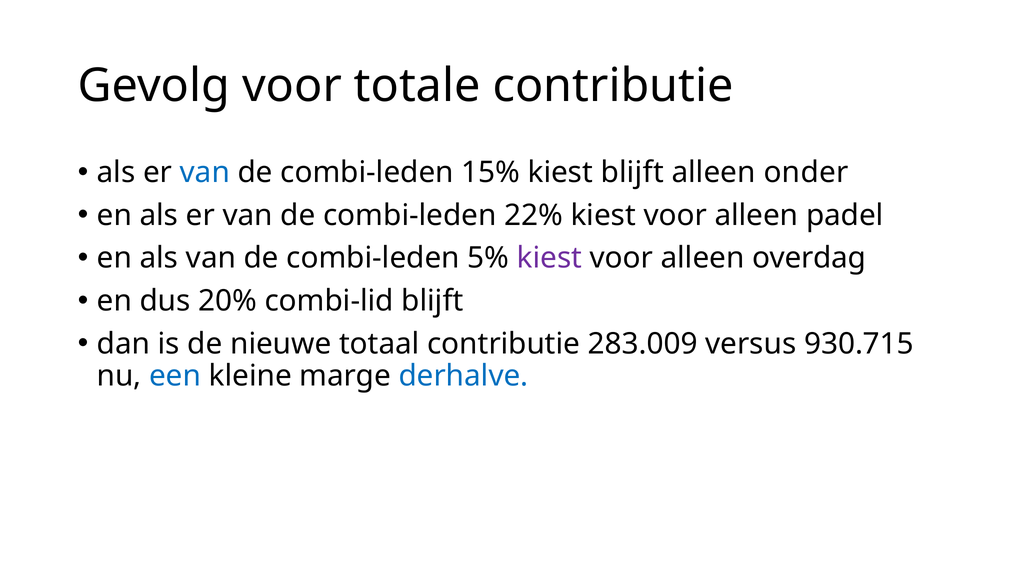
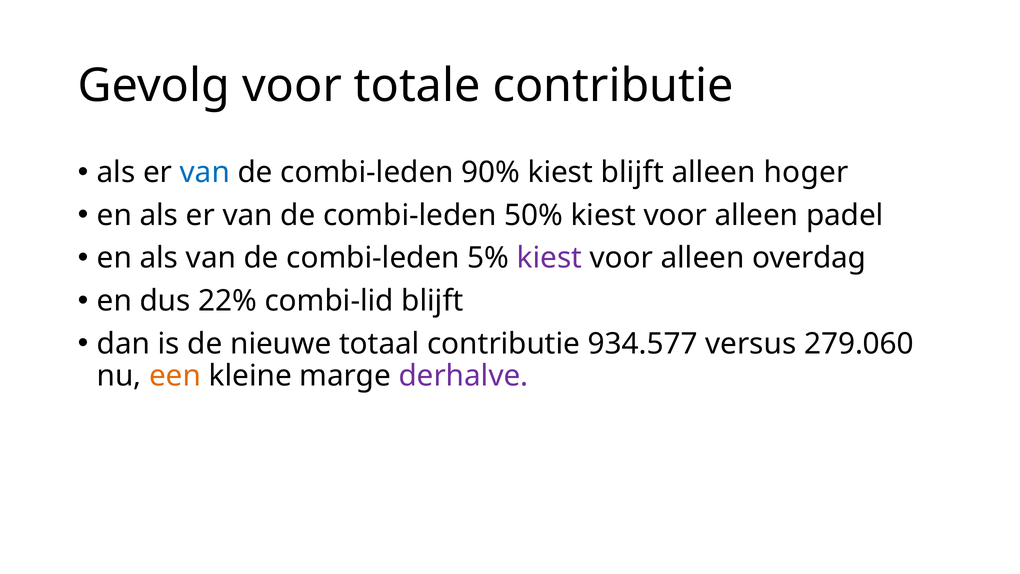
15%: 15% -> 90% (491, 172)
onder: onder -> hoger (806, 172)
22%: 22% -> 50% (534, 215)
20%: 20% -> 22% (228, 301)
283.009: 283.009 -> 934.577 (643, 344)
930.715: 930.715 -> 279.060 (859, 344)
een colour: blue -> orange (175, 376)
derhalve colour: blue -> purple (464, 376)
